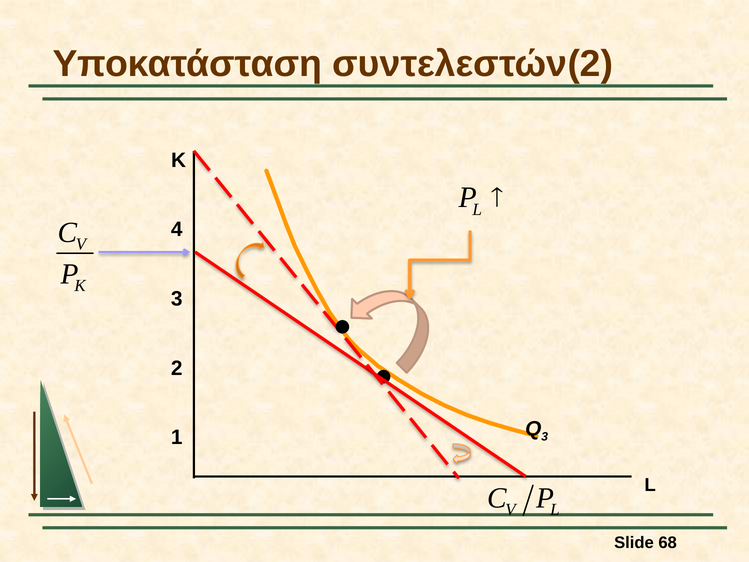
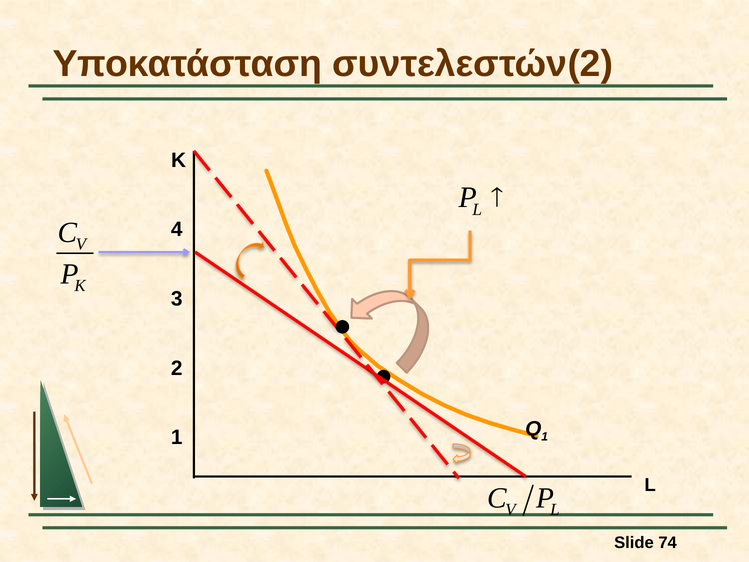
3: 3 -> 1 (545, 437)
68: 68 -> 74 (668, 542)
